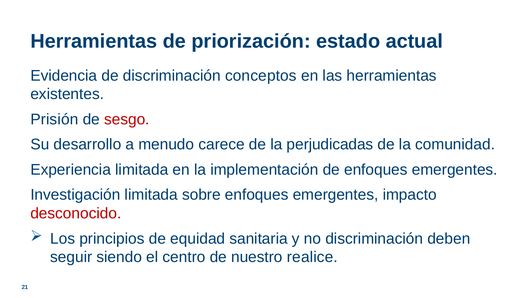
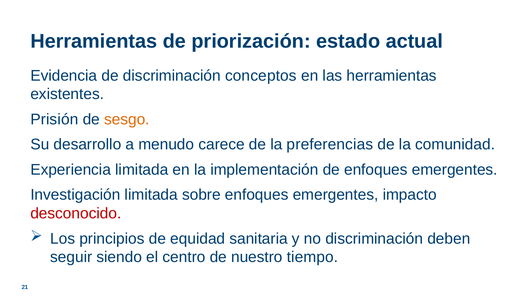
sesgo colour: red -> orange (127, 119)
perjudicadas: perjudicadas -> preferencias (330, 145)
realice: realice -> tiempo (312, 257)
